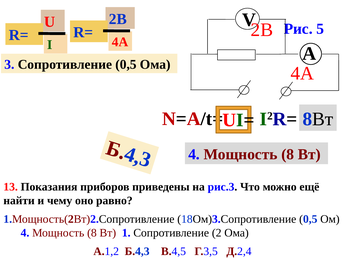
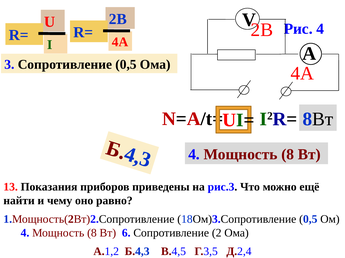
Рис 5: 5 -> 4 (320, 29)
1: 1 -> 6 (126, 234)
